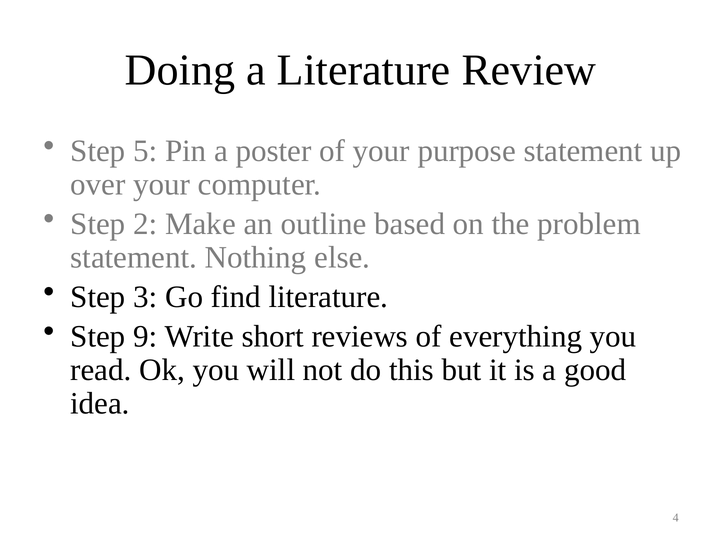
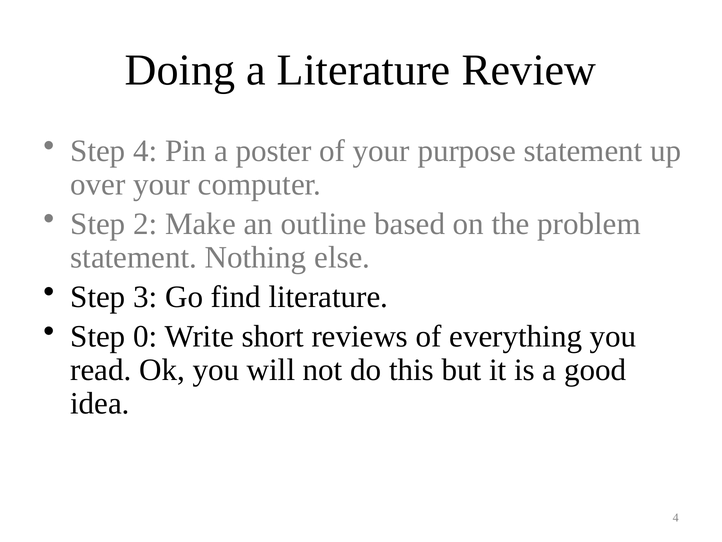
5: 5 -> 4 (145, 151)
9: 9 -> 0 (145, 336)
